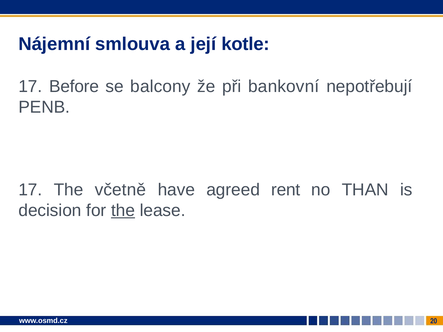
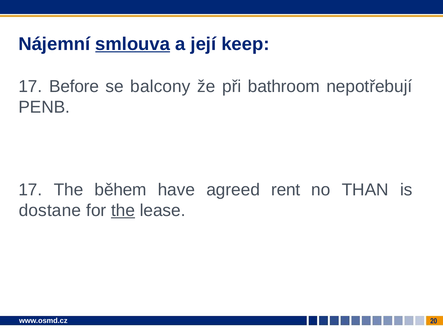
smlouva underline: none -> present (133, 44)
kotle: kotle -> keep (245, 44)
bankovní: bankovní -> bathroom (284, 86)
včetně: včetně -> během (121, 190)
decision: decision -> dostane (50, 211)
